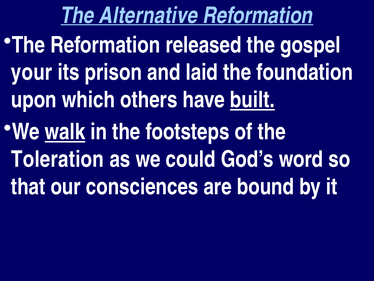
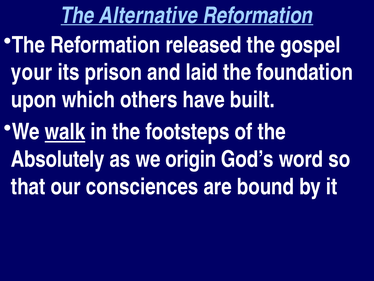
built underline: present -> none (252, 100)
Toleration: Toleration -> Absolutely (58, 159)
could: could -> origin (191, 159)
